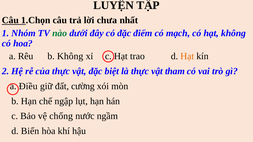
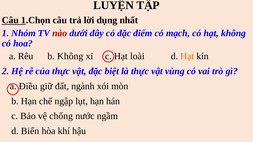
chưa: chưa -> dụng (107, 20)
nào colour: green -> red (60, 33)
trao: trao -> loài (137, 56)
tham: tham -> vùng (175, 71)
cường: cường -> ngành (83, 86)
